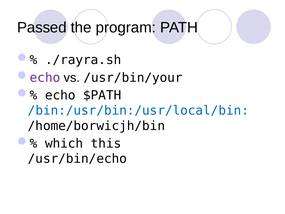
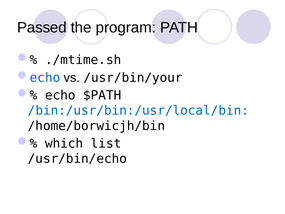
./rayra.sh: ./rayra.sh -> ./mtime.sh (83, 60)
echo colour: purple -> blue (45, 78)
this: this -> list (106, 143)
